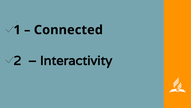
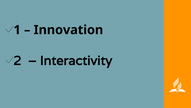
Connected: Connected -> Innovation (68, 30)
